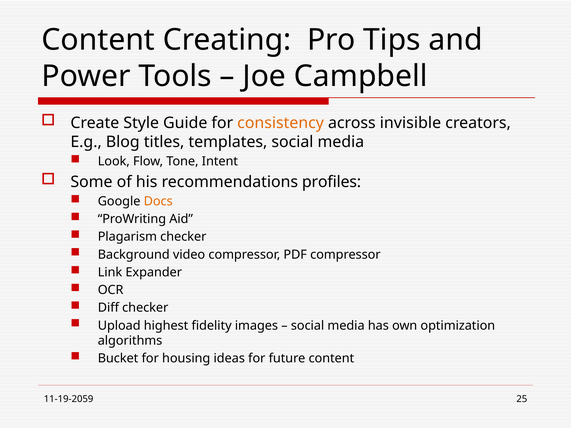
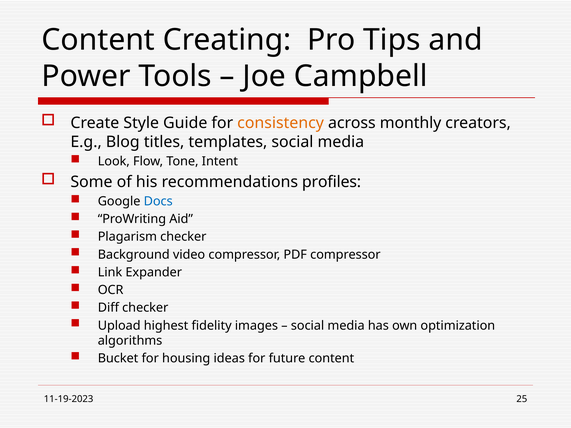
invisible: invisible -> monthly (411, 123)
Docs colour: orange -> blue (158, 201)
11-19-2059: 11-19-2059 -> 11-19-2023 (69, 399)
